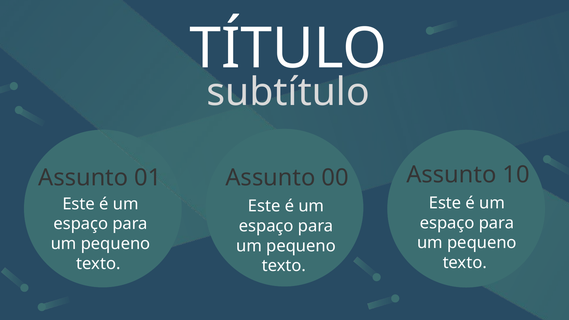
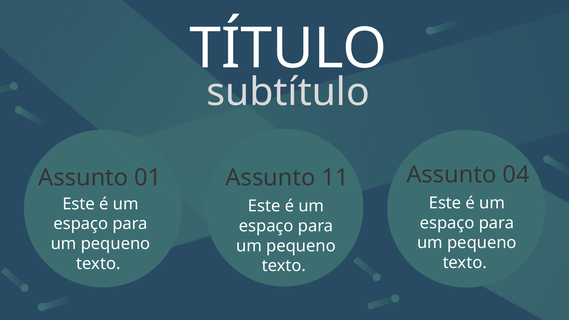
10: 10 -> 04 (516, 175)
00: 00 -> 11 (335, 178)
